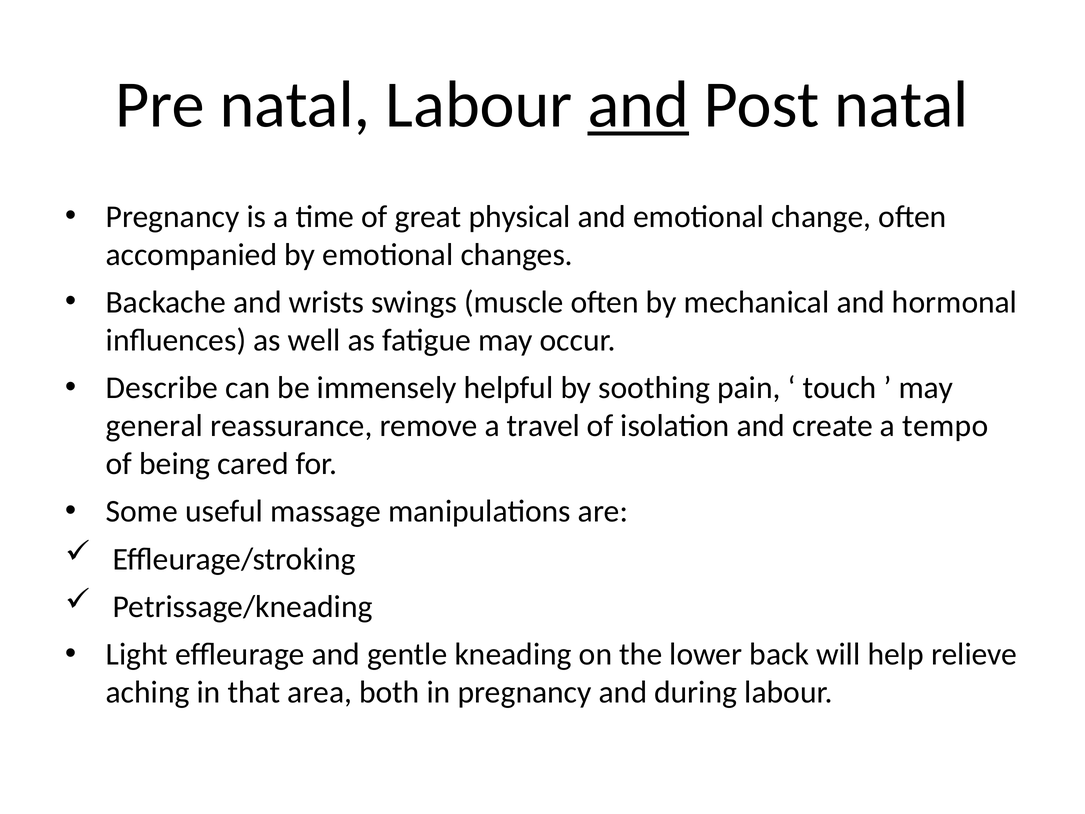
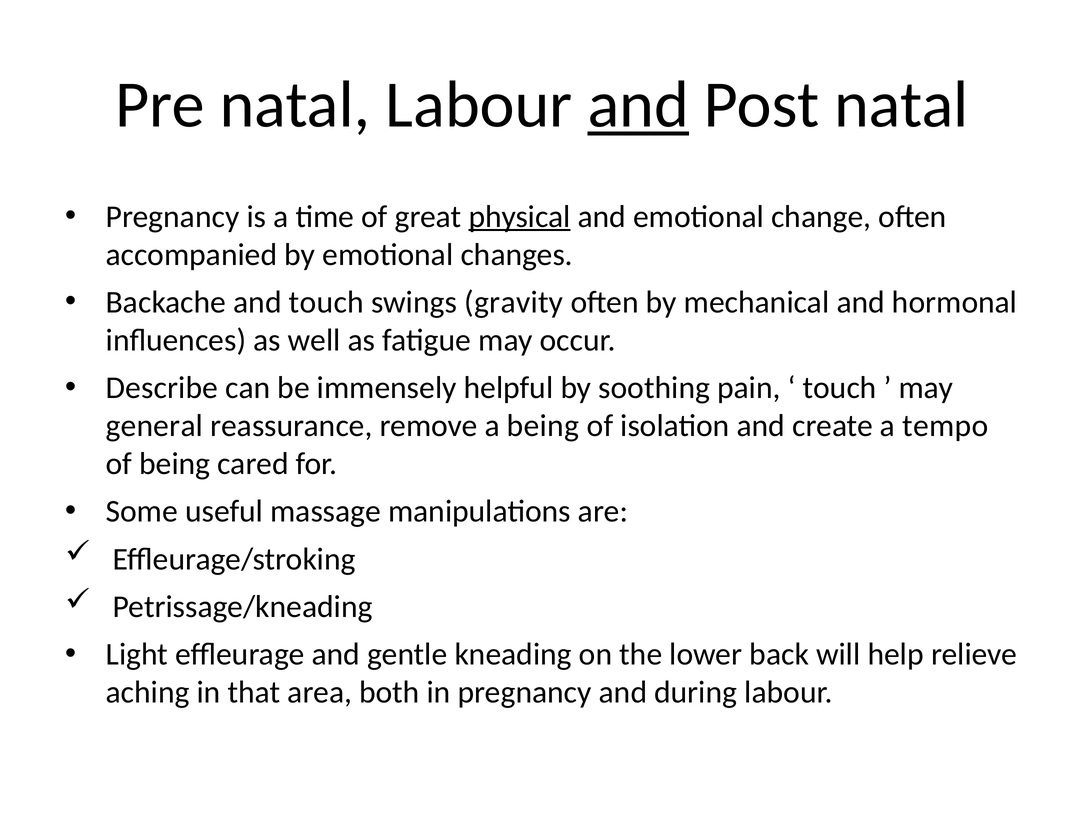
physical underline: none -> present (520, 217)
and wrists: wrists -> touch (326, 302)
muscle: muscle -> gravity (514, 302)
a travel: travel -> being (543, 426)
